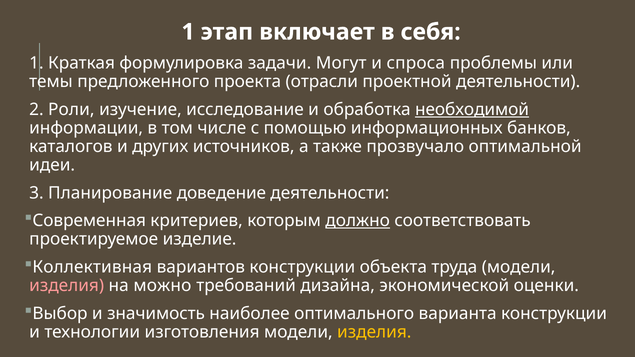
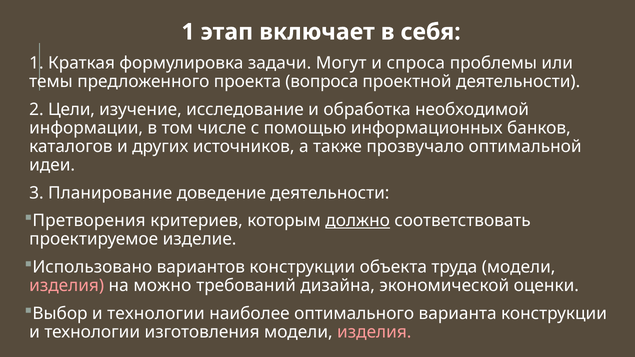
отрасли: отрасли -> вопроса (322, 82)
Роли: Роли -> Цели (71, 109)
необходимой underline: present -> none (472, 109)
Современная: Современная -> Претворения (89, 221)
Коллективная: Коллективная -> Использовано (92, 267)
Выбор и значимость: значимость -> технологии (156, 314)
изделия colour: yellow -> pink (374, 332)
